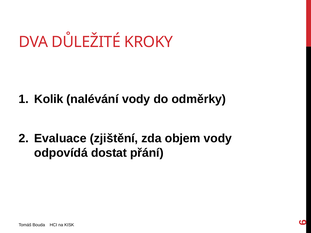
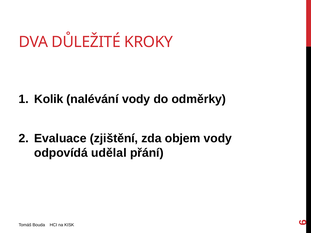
dostat: dostat -> udělal (109, 153)
